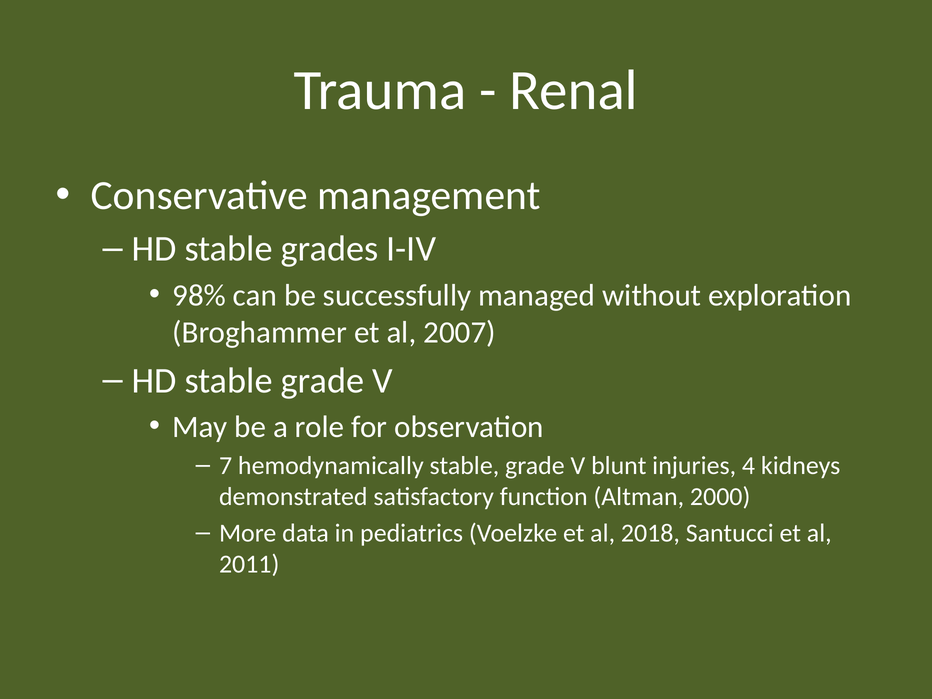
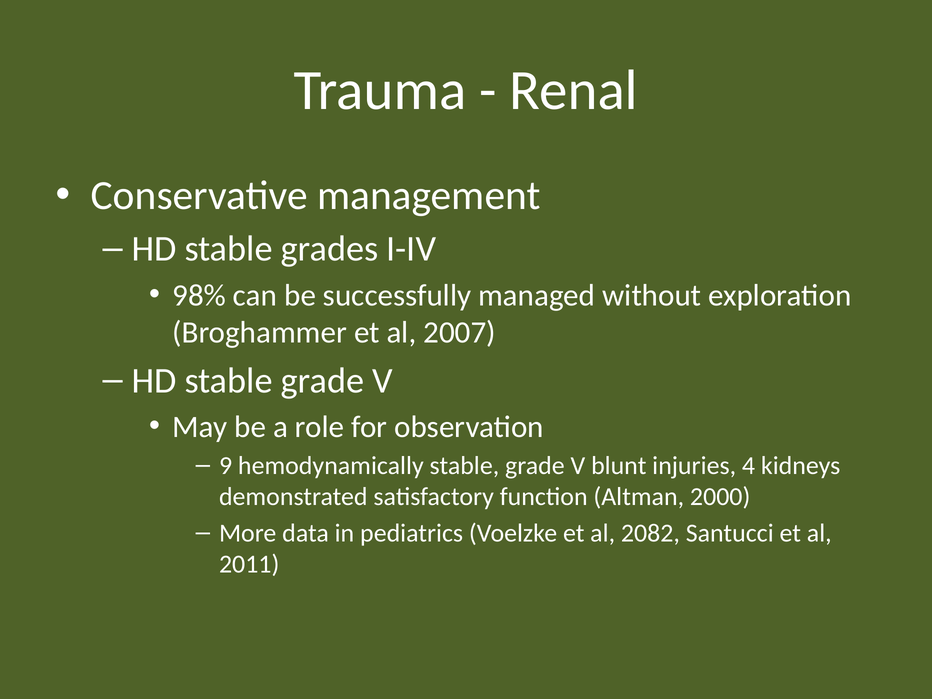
7: 7 -> 9 (226, 466)
2018: 2018 -> 2082 (650, 533)
